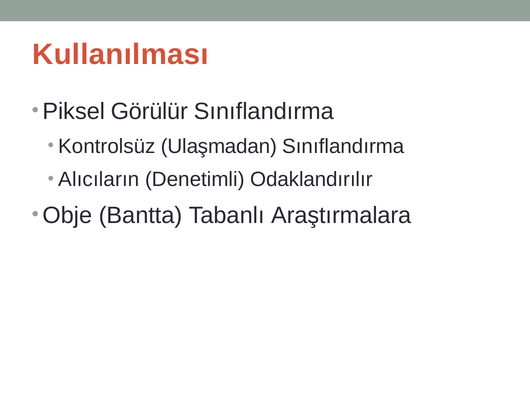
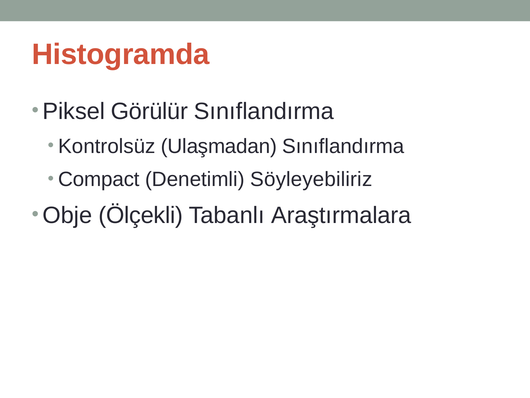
Kullanılması: Kullanılması -> Histogramda (121, 54)
Alıcıların: Alıcıların -> Compact (99, 179)
Odaklandırılır: Odaklandırılır -> Söyleyebiliriz (311, 179)
Bantta: Bantta -> Ölçekli (141, 215)
